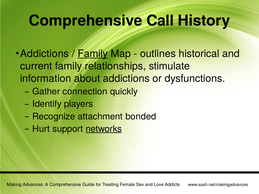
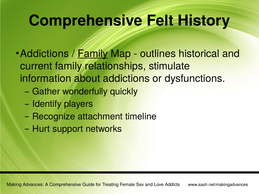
Call: Call -> Felt (160, 21)
connection: connection -> wonderfully (85, 92)
bonded: bonded -> timeline (141, 117)
networks underline: present -> none (104, 129)
